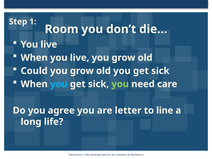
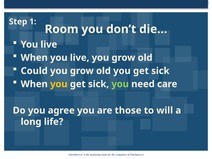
you colour: light blue -> yellow (59, 84)
letter: letter -> those (128, 110)
line: line -> will (165, 110)
